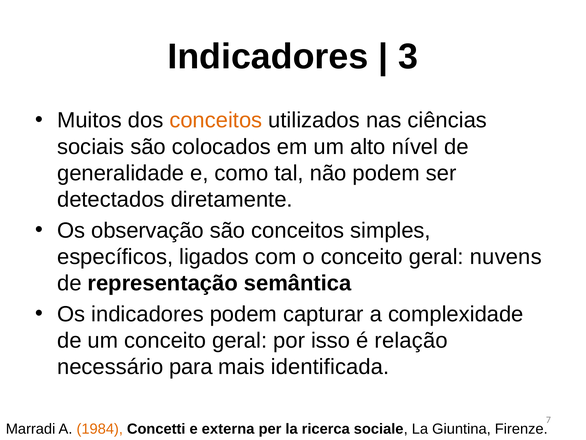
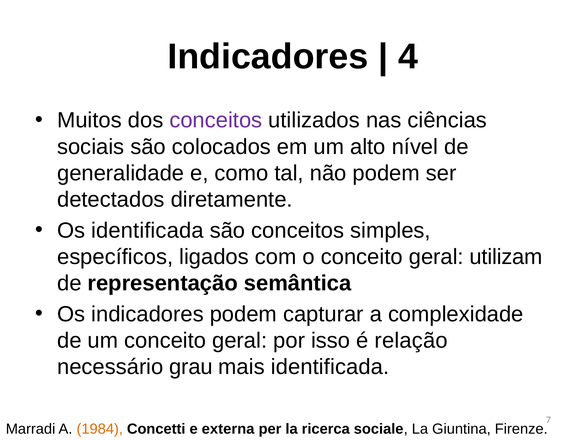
3: 3 -> 4 (408, 57)
conceitos colour: orange -> purple (216, 120)
Os observação: observação -> identificada (147, 230)
nuvens: nuvens -> utilizam (506, 257)
para: para -> grau (191, 367)
